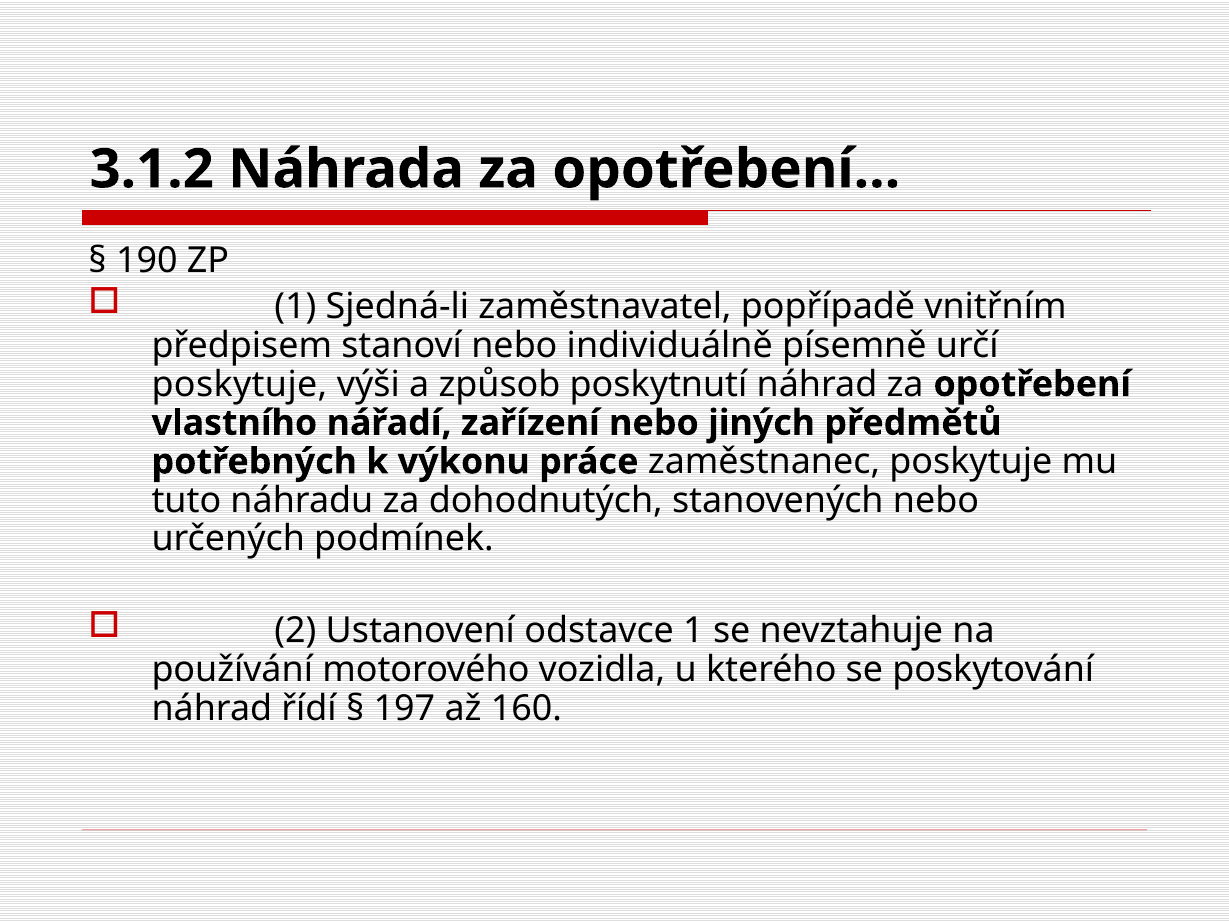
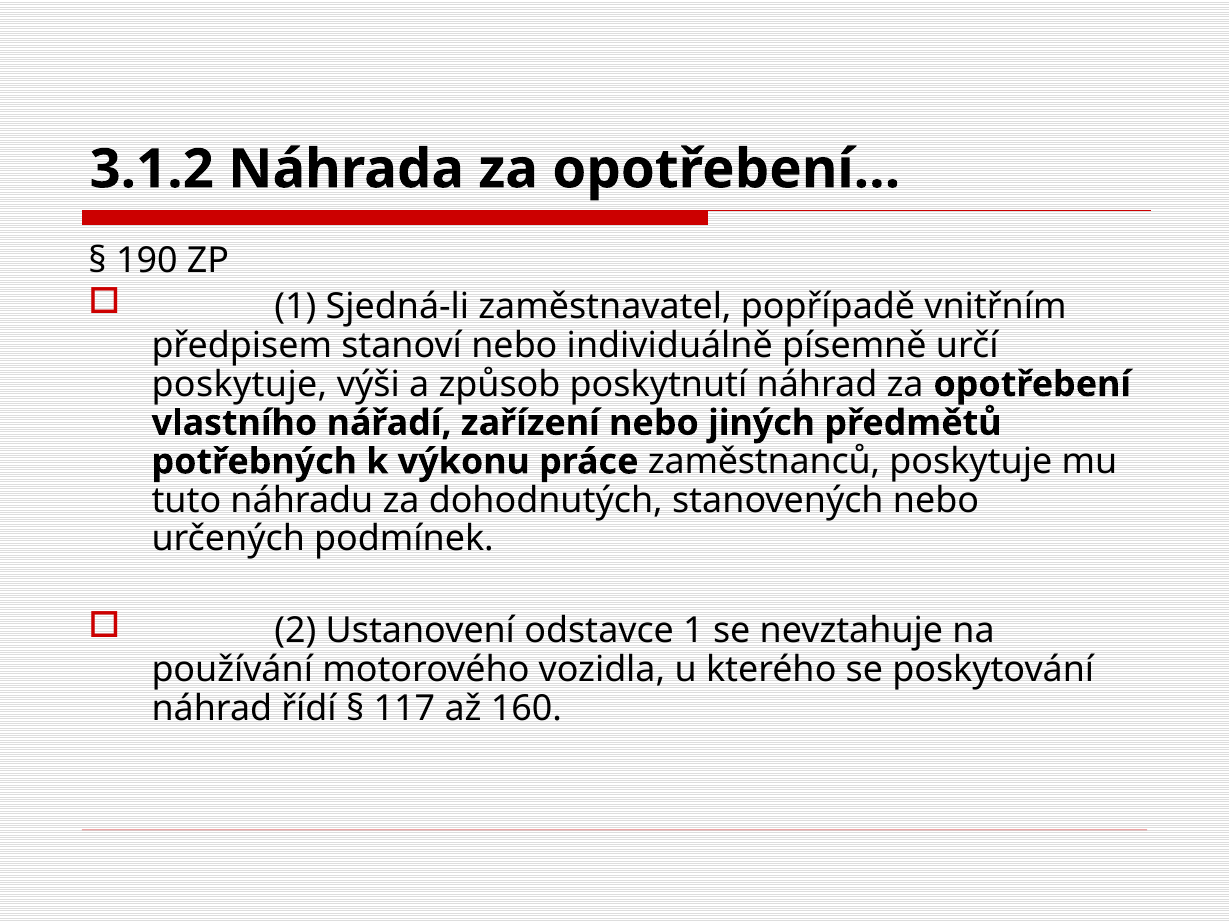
zaměstnanec: zaměstnanec -> zaměstnanců (764, 462)
197: 197 -> 117 (404, 708)
